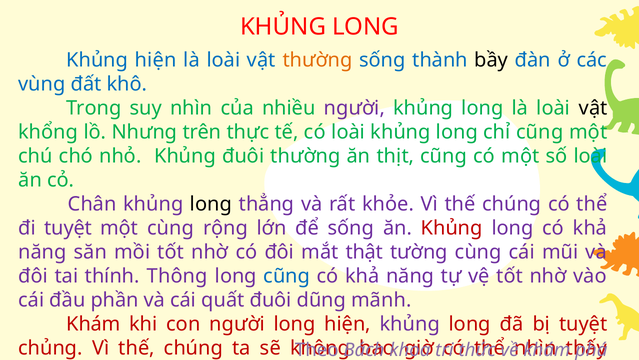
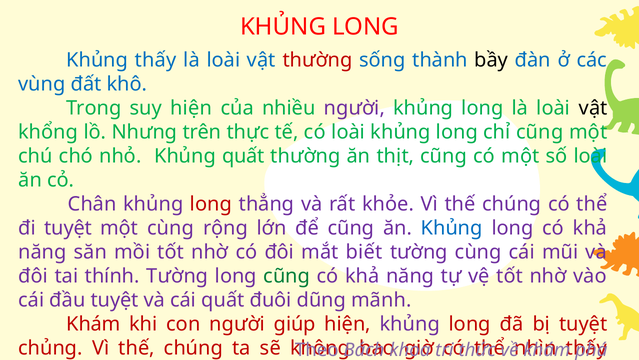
Khủng hiện: hiện -> thấy (156, 60)
thường colour: orange -> red (318, 60)
suy nhìn: nhìn -> hiện (191, 108)
Khủng đuôi: đuôi -> quất (243, 156)
long colour: black -> red (211, 205)
để sống: sống -> cũng (351, 229)
Khủng colour: red -> blue (452, 229)
mắt thật: thật -> biết (364, 253)
thính Thông: Thông -> Tường (177, 277)
cũng colour: blue -> green (287, 277)
đầu phần: phần -> tuyệt (115, 301)
người long: long -> giúp (295, 325)
